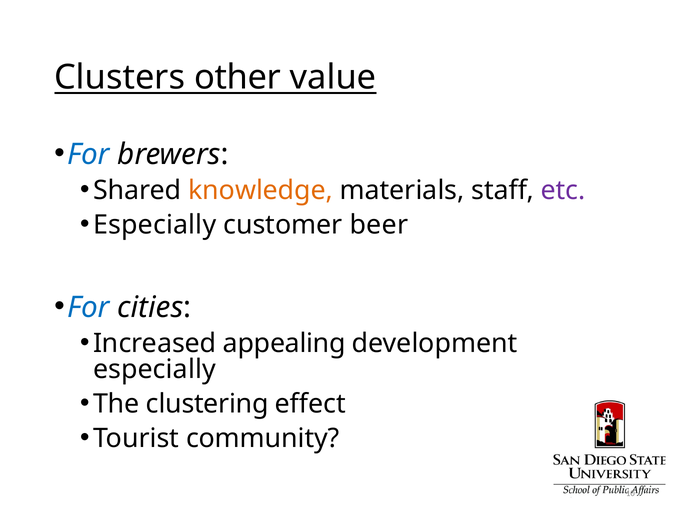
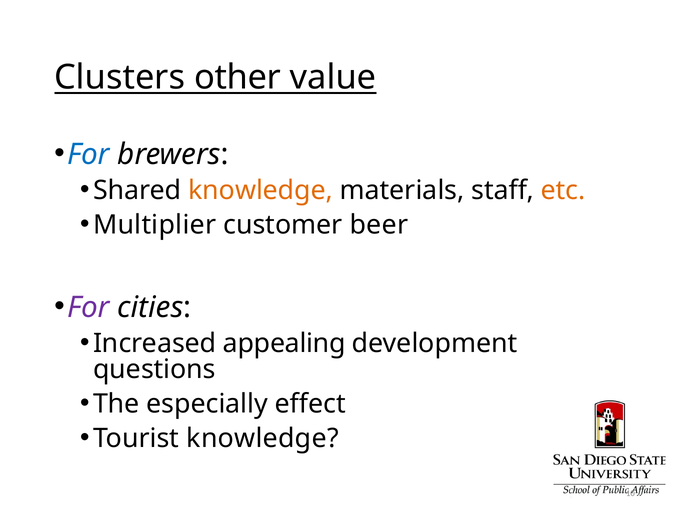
etc colour: purple -> orange (563, 190)
Especially: Especially -> Multiplier (155, 225)
For colour: blue -> purple (88, 307)
especially: especially -> questions (154, 369)
clustering: clustering -> especially (207, 404)
Tourist community: community -> knowledge (263, 438)
